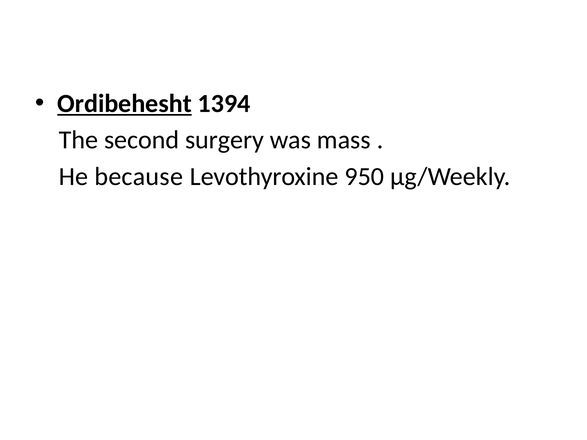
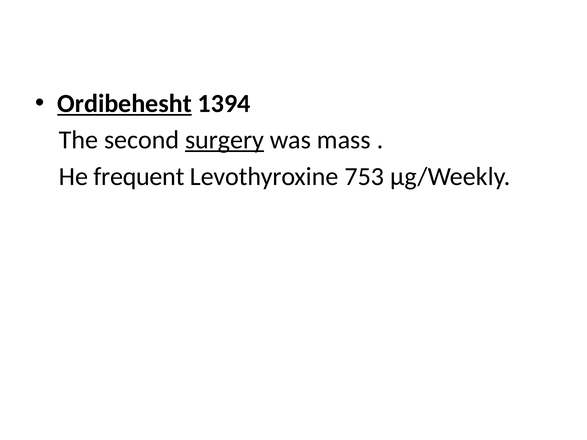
surgery underline: none -> present (225, 140)
because: because -> frequent (139, 177)
950: 950 -> 753 (364, 177)
